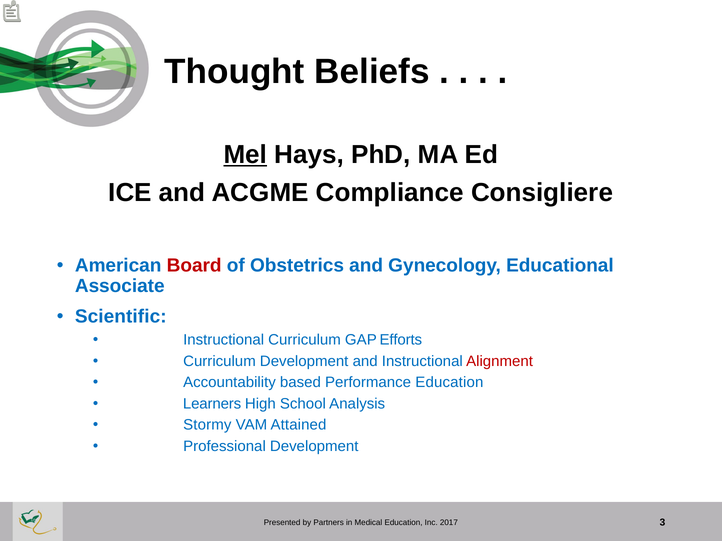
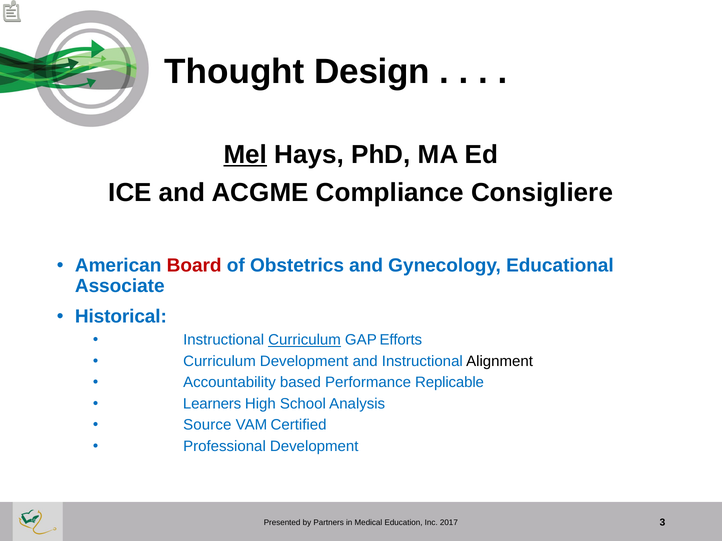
Beliefs: Beliefs -> Design (372, 72)
Scientific: Scientific -> Historical (121, 317)
Curriculum underline: none -> present (305, 340)
Alignment colour: red -> black (500, 362)
Performance Education: Education -> Replicable (450, 383)
Stormy: Stormy -> Source (207, 425)
Attained: Attained -> Certified (299, 425)
